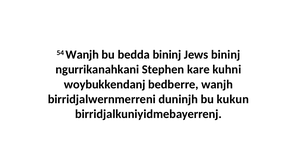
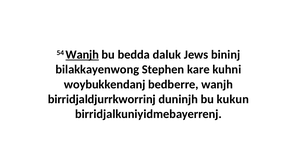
Wanjh underline: none -> present (82, 55)
bedda bininj: bininj -> daluk (167, 55)
ngurrikanahkani: ngurrikanahkani -> bilakkayenwong (97, 70)
birridjalwernmerreni: birridjalwernmerreni -> birridjaldjurrkworrinj (102, 99)
